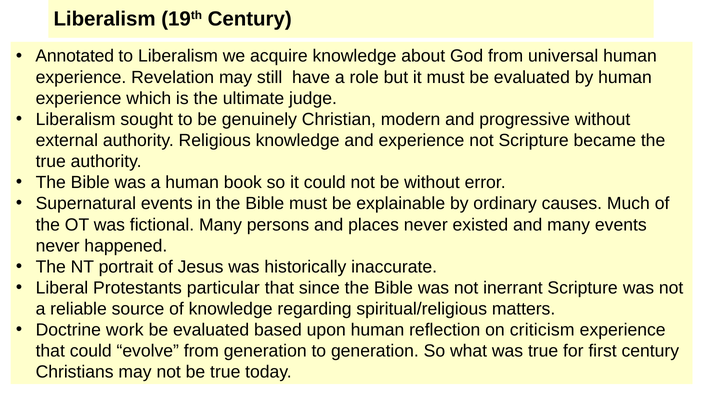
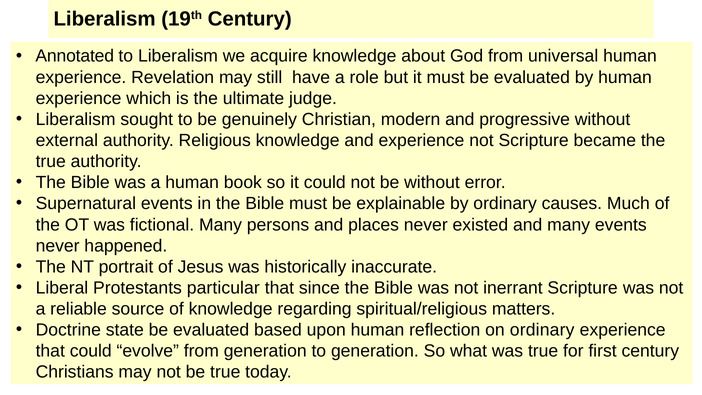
work: work -> state (125, 330)
on criticism: criticism -> ordinary (542, 330)
